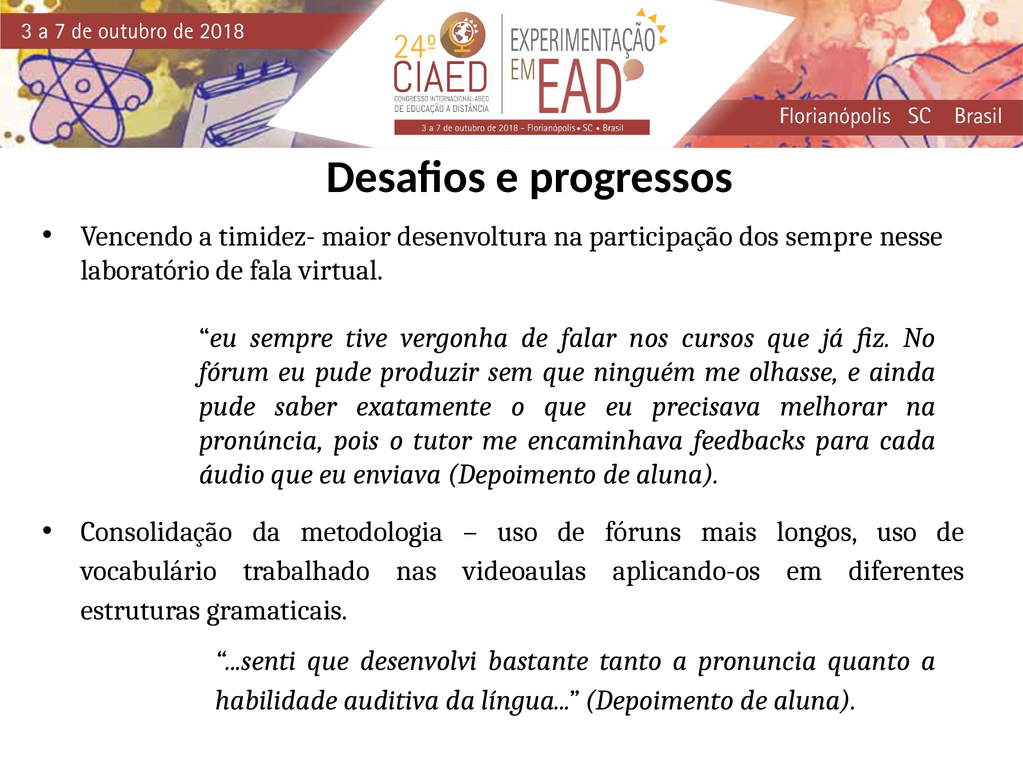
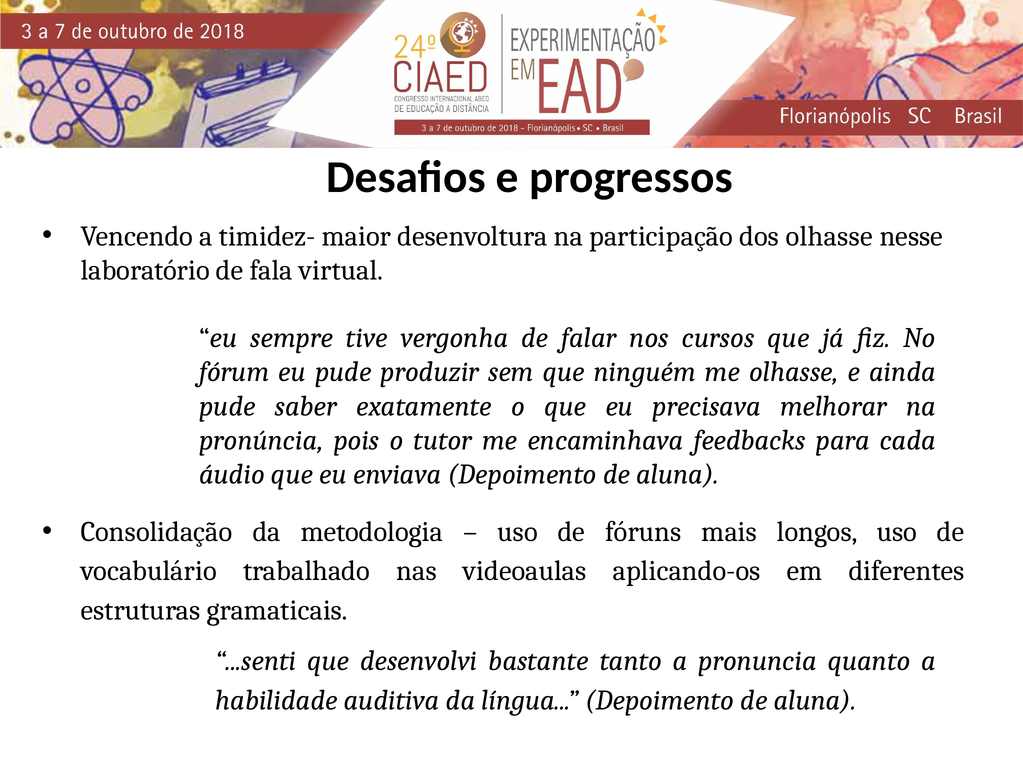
dos sempre: sempre -> olhasse (829, 236)
